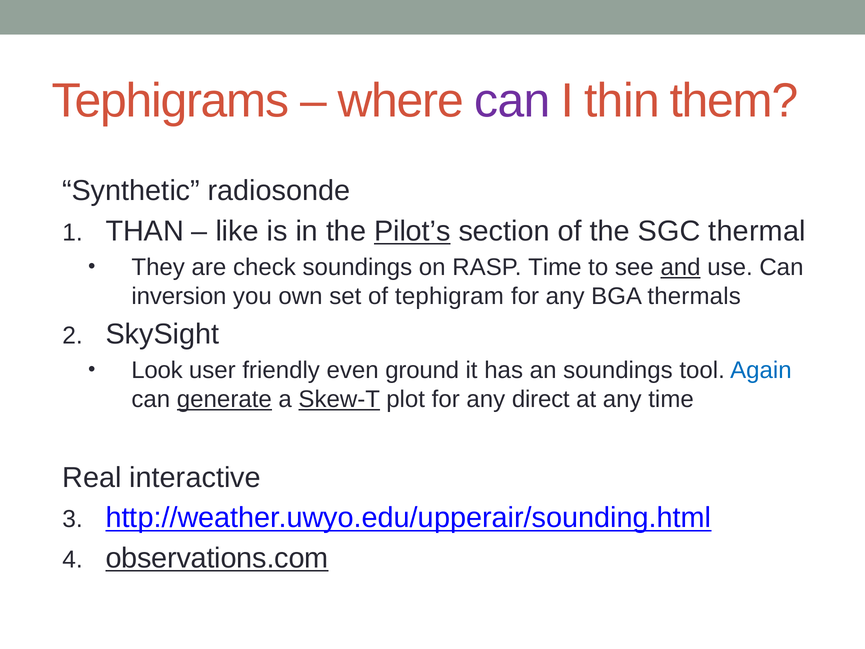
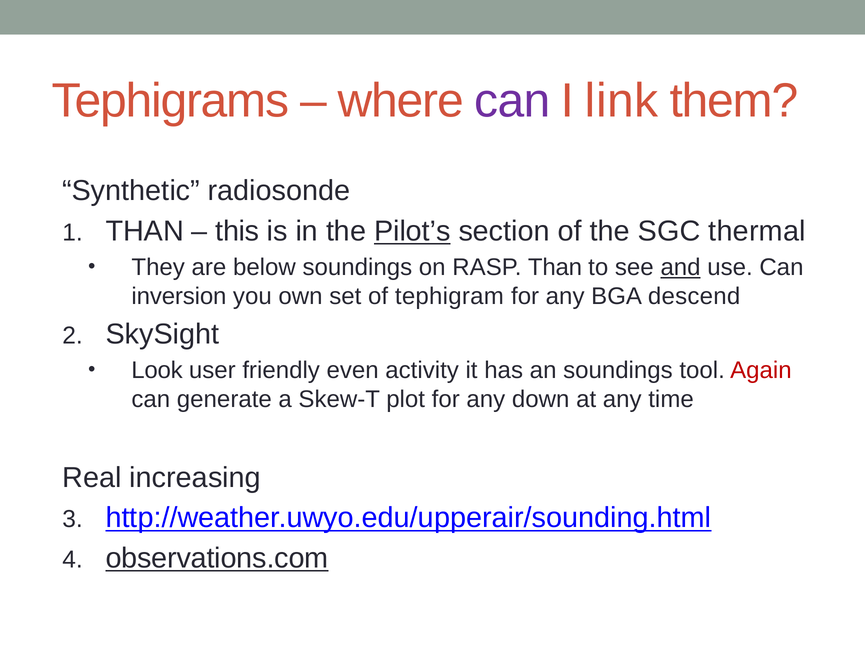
thin: thin -> link (622, 101)
like: like -> this (237, 231)
check: check -> below (264, 267)
RASP Time: Time -> Than (555, 267)
thermals: thermals -> descend (694, 296)
ground: ground -> activity (422, 370)
Again colour: blue -> red (761, 370)
generate underline: present -> none (224, 399)
Skew-T underline: present -> none (339, 399)
direct: direct -> down (541, 399)
interactive: interactive -> increasing (195, 477)
